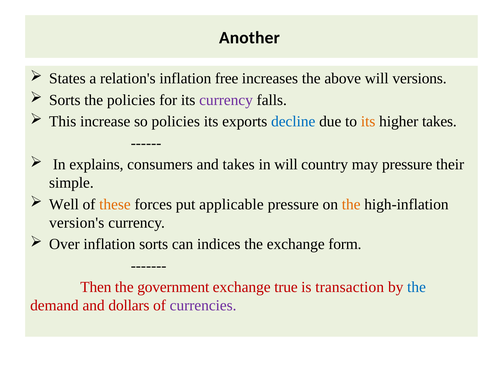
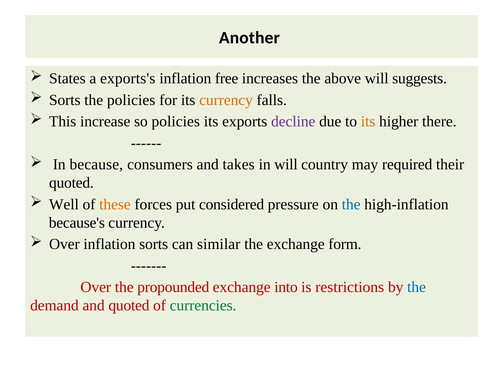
relation's: relation's -> exports's (128, 79)
versions: versions -> suggests (420, 79)
currency colour: purple -> orange (226, 100)
decline colour: blue -> purple (293, 122)
higher takes: takes -> there (439, 122)
explains: explains -> because (96, 165)
may pressure: pressure -> required (407, 165)
simple: simple -> quoted (71, 183)
applicable: applicable -> considered (232, 204)
the colour: orange -> blue (351, 204)
version's: version's -> because's (77, 223)
indices: indices -> similar (219, 244)
Then: Then -> Over (96, 287)
government: government -> propounded (173, 287)
true: true -> into (286, 287)
transaction: transaction -> restrictions (350, 287)
and dollars: dollars -> quoted (129, 306)
currencies colour: purple -> green (203, 306)
